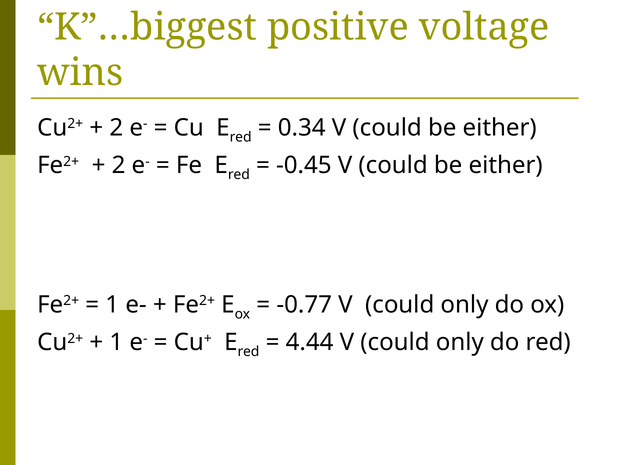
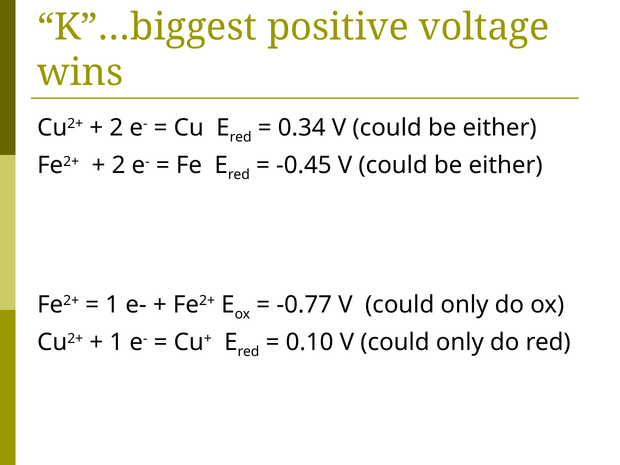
4.44: 4.44 -> 0.10 (310, 342)
